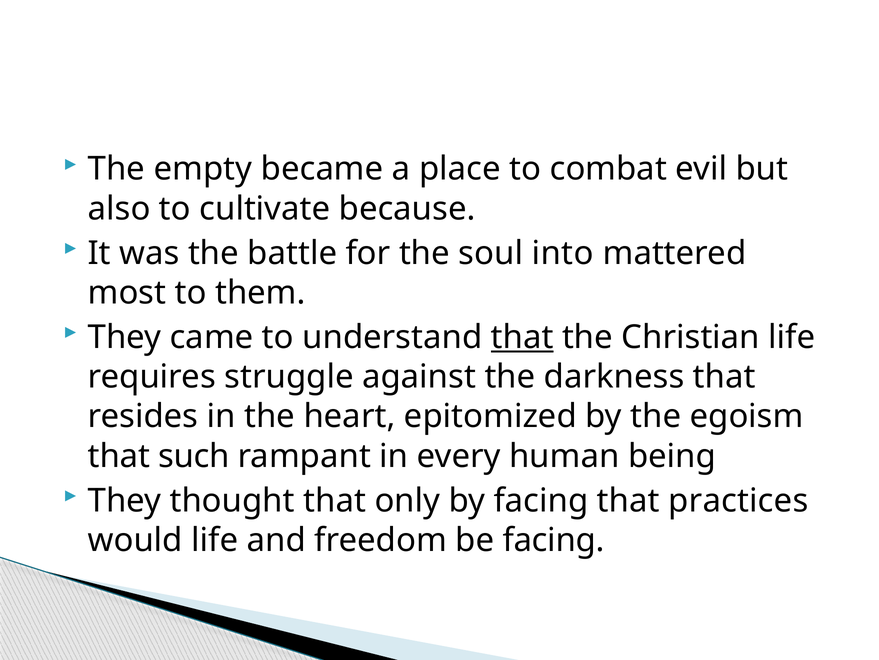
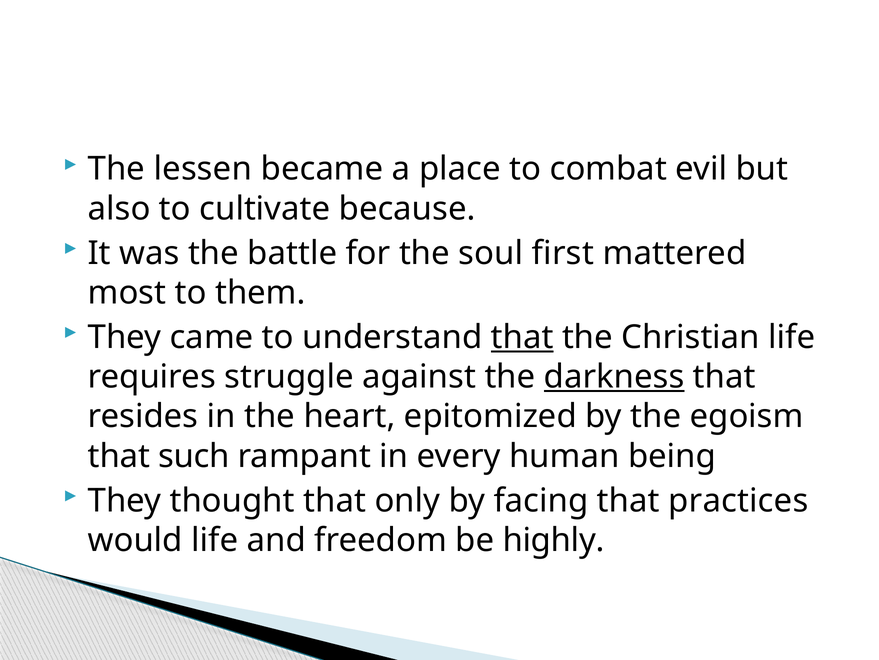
empty: empty -> lessen (203, 169)
into: into -> first (563, 253)
darkness underline: none -> present (614, 377)
be facing: facing -> highly (553, 540)
